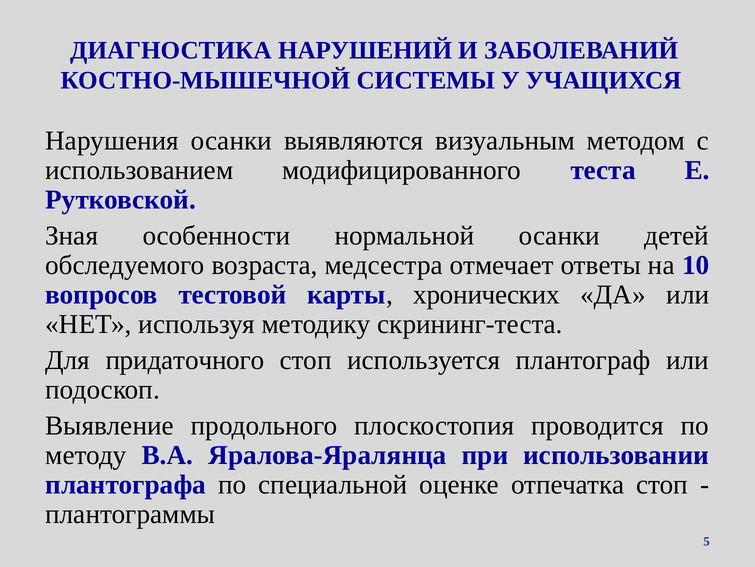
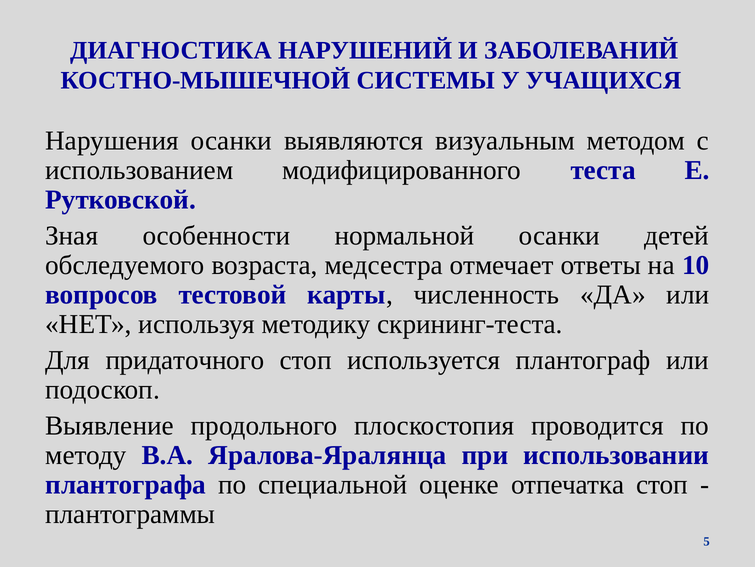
хронических: хронических -> численность (486, 294)
